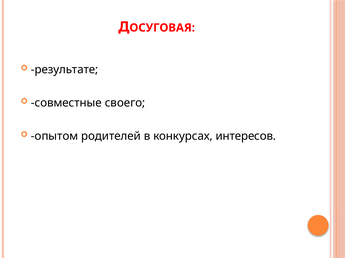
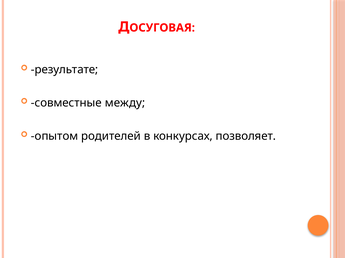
своего: своего -> между (125, 103)
интересов: интересов -> позволяет (246, 136)
